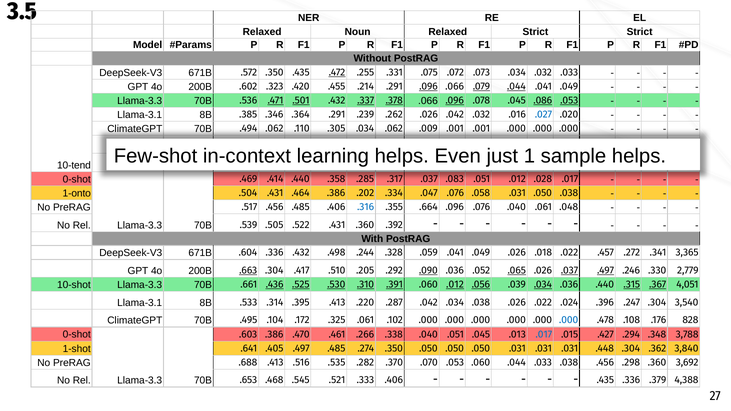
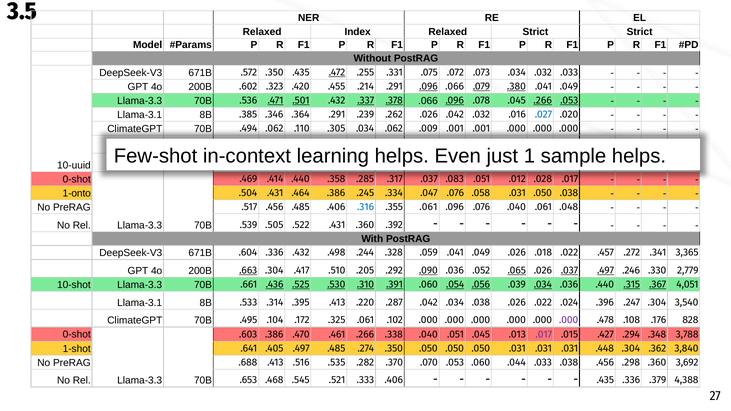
Noun: Noun -> Index (358, 32)
.079 .044: .044 -> .380 (516, 86)
.045 .086: .086 -> .266 (543, 100)
10-tend: 10-tend -> 10-uuid (74, 165)
.202: .202 -> .245 (365, 193)
.355 .664: .664 -> .061 (428, 207)
.060 .012: .012 -> .054 (455, 285)
.000 colour: blue -> purple (569, 320)
.017 colour: blue -> purple (544, 334)
